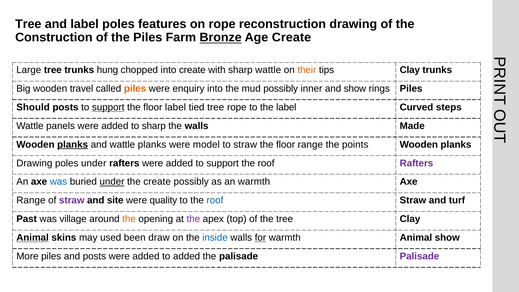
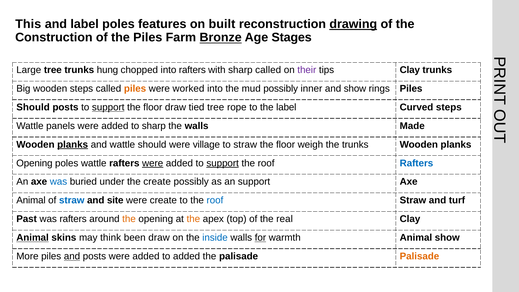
Tree: Tree -> This (28, 24)
on rope: rope -> built (222, 24)
drawing underline: none -> present (353, 24)
Age Create: Create -> Stages (292, 38)
into create: create -> rafters (192, 70)
sharp wattle: wattle -> called (268, 70)
their colour: orange -> purple (307, 70)
wooden travel: travel -> steps (81, 89)
enquiry: enquiry -> worked (188, 89)
floor label: label -> draw (176, 107)
wattle planks: planks -> should (152, 145)
model: model -> village (206, 145)
floor range: range -> weigh (310, 145)
the points: points -> trunks (355, 145)
Drawing: Drawing -> Opening (34, 163)
poles under: under -> wattle (94, 163)
were underline: none -> present (153, 163)
support underline: none -> present (223, 163)
Rafters colour: purple -> blue (416, 163)
under underline: present -> none (112, 182)
an warmth: warmth -> support (254, 182)
Range: Range -> Animal (31, 200)
straw colour: purple -> blue (72, 200)
were quality: quality -> create (163, 200)
was village: village -> rafters (73, 219)
the colour: purple -> orange (193, 219)
the tree: tree -> real (285, 219)
used: used -> think (111, 238)
and underline: none -> present (72, 256)
Palisade colour: purple -> orange (419, 256)
